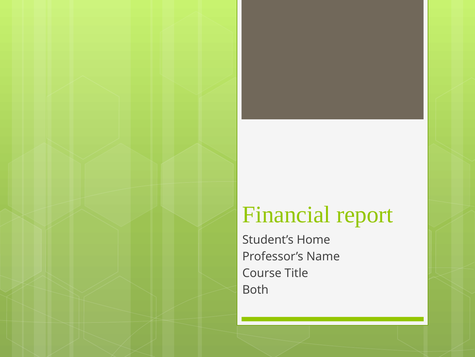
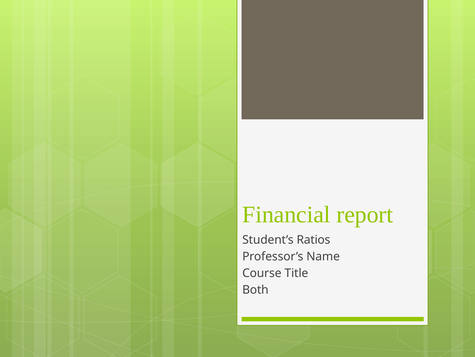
Home: Home -> Ratios (313, 239)
